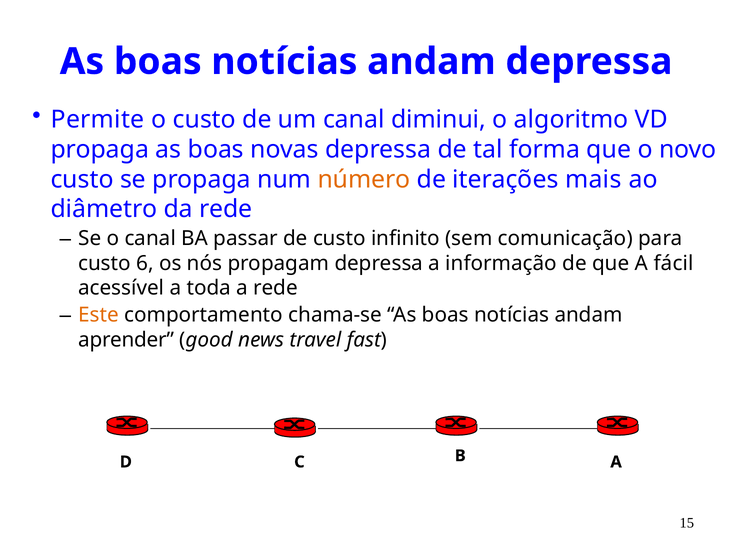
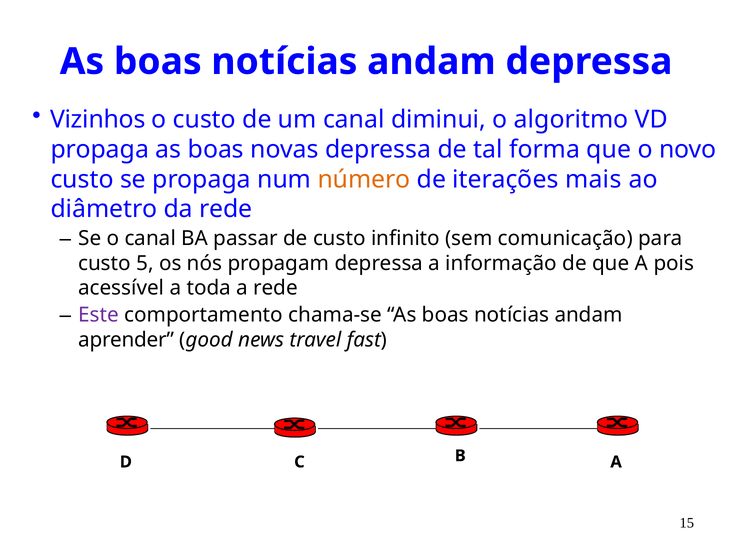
Permite: Permite -> Vizinhos (98, 120)
6: 6 -> 5 (145, 263)
fácil: fácil -> pois (674, 263)
Este colour: orange -> purple (98, 315)
